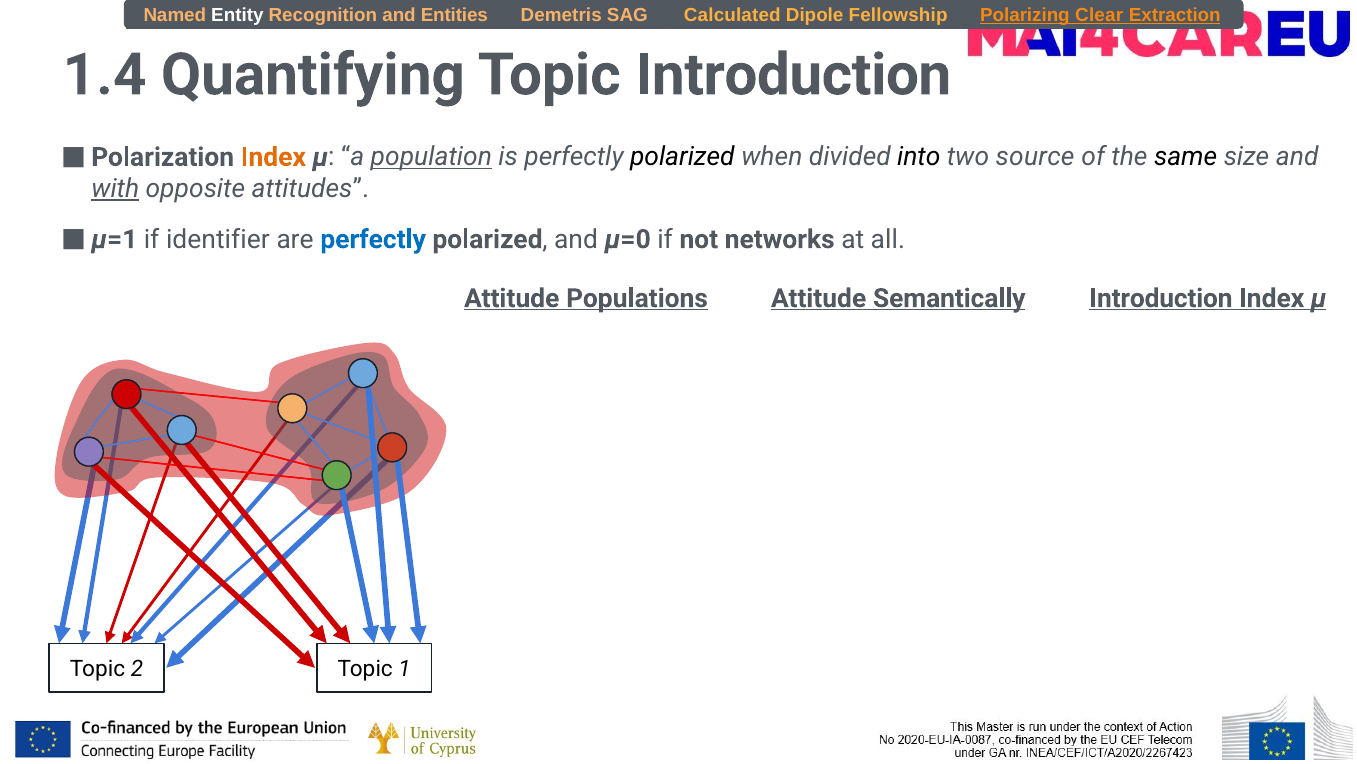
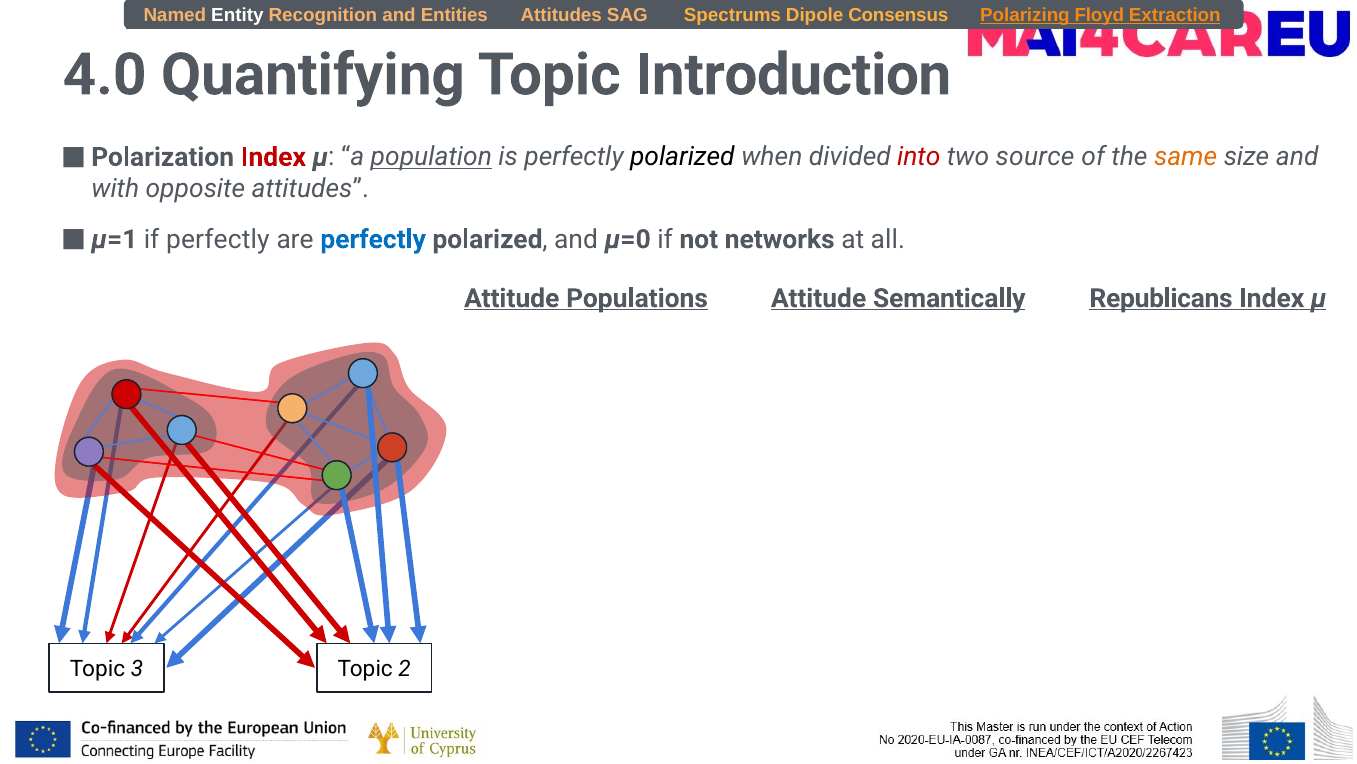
Demetris: Demetris -> Attitudes (561, 15)
Calculated: Calculated -> Spectrums (732, 15)
Fellowship: Fellowship -> Consensus (898, 15)
Clear: Clear -> Floyd (1099, 15)
1.4: 1.4 -> 4.0 (105, 75)
Index colour: orange -> red (273, 157)
into colour: black -> red (919, 157)
same colour: black -> orange (1186, 157)
with underline: present -> none (115, 189)
if identifier: identifier -> perfectly (218, 239)
Populations Introduction: Introduction -> Republicans (1161, 298)
2: 2 -> 3 (137, 669)
1: 1 -> 2 (405, 669)
